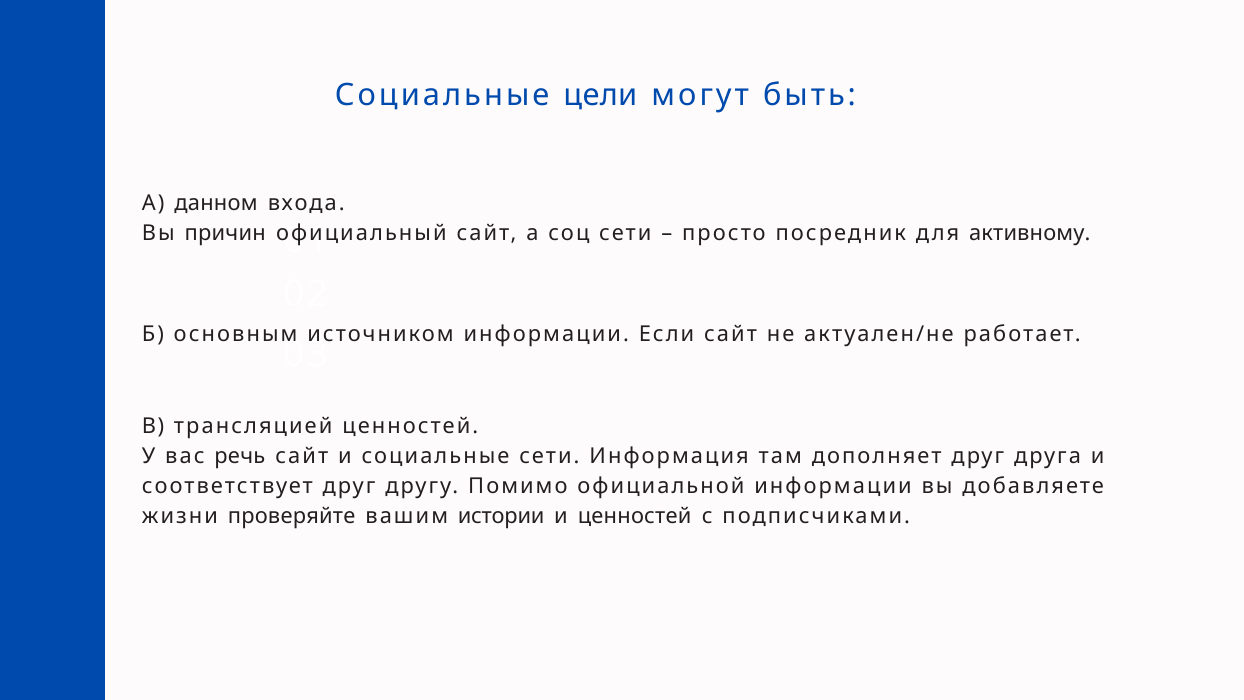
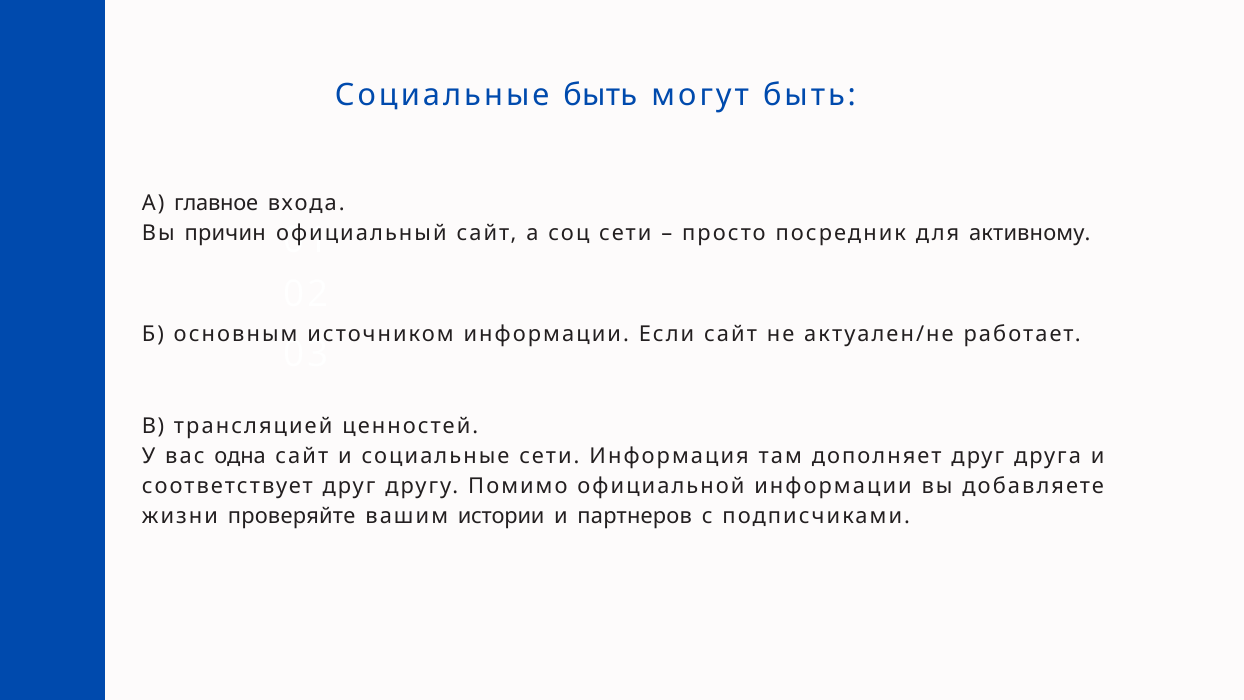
Социальные цели: цели -> быть (600, 95)
данном: данном -> главное (216, 203)
речь: речь -> одна (240, 456)
и ценностей: ценностей -> партнеров (635, 516)
